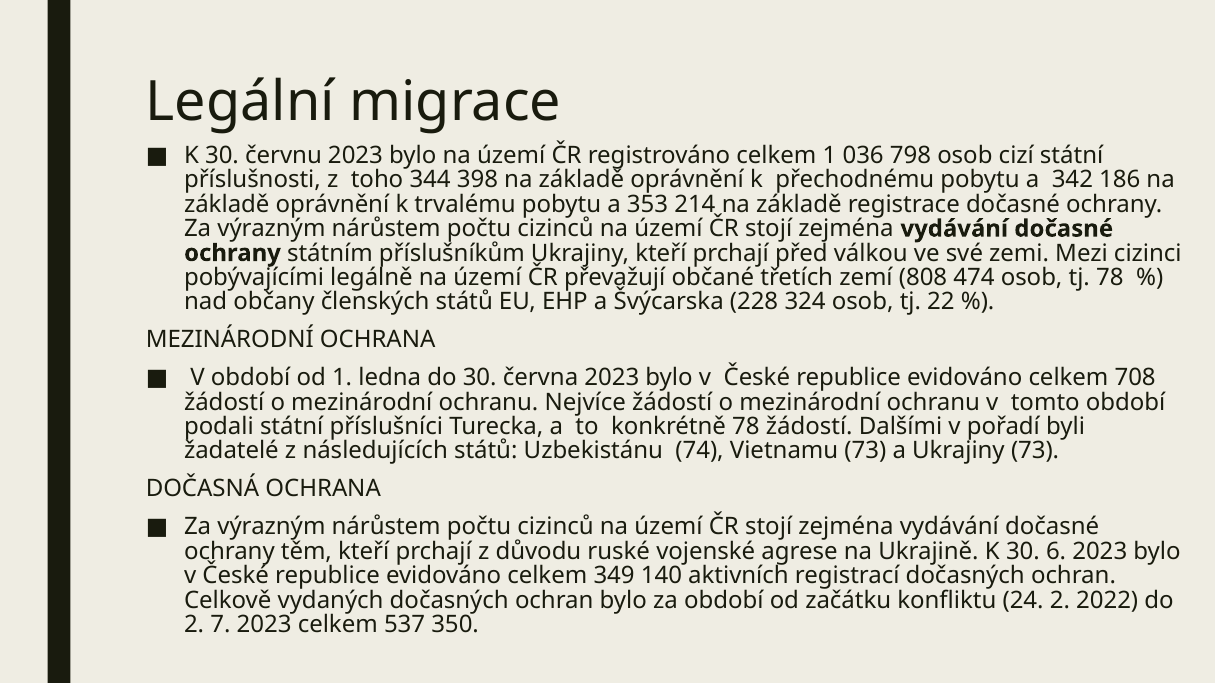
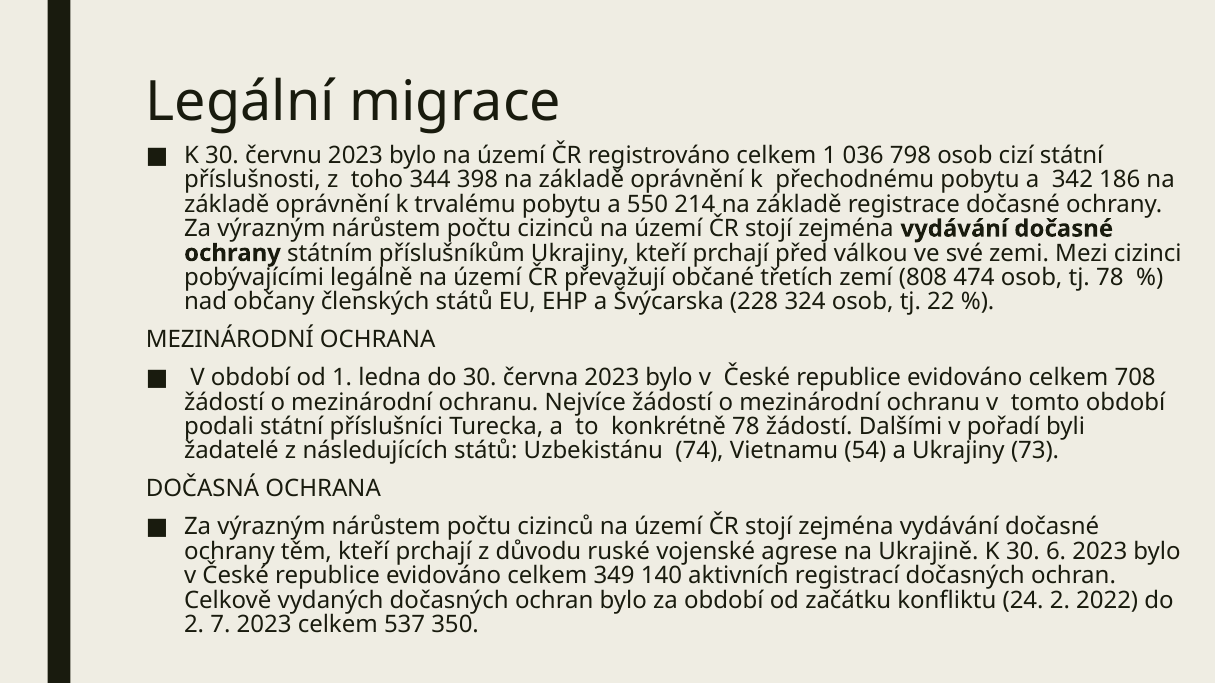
353: 353 -> 550 (648, 204)
Vietnamu 73: 73 -> 54 (865, 451)
